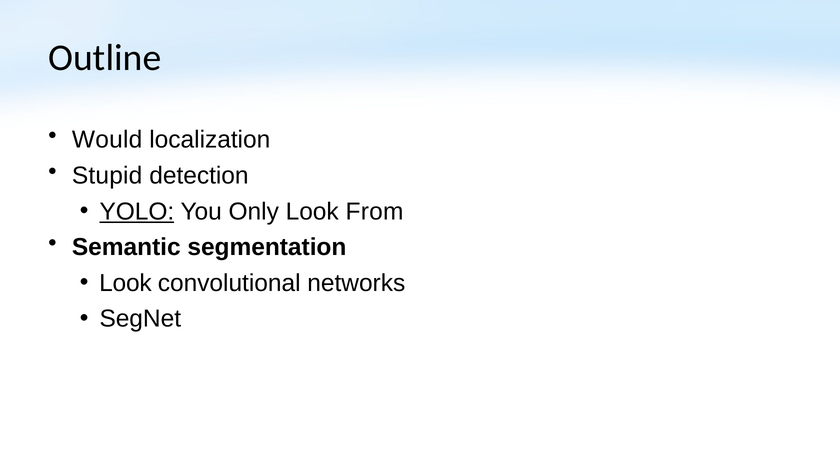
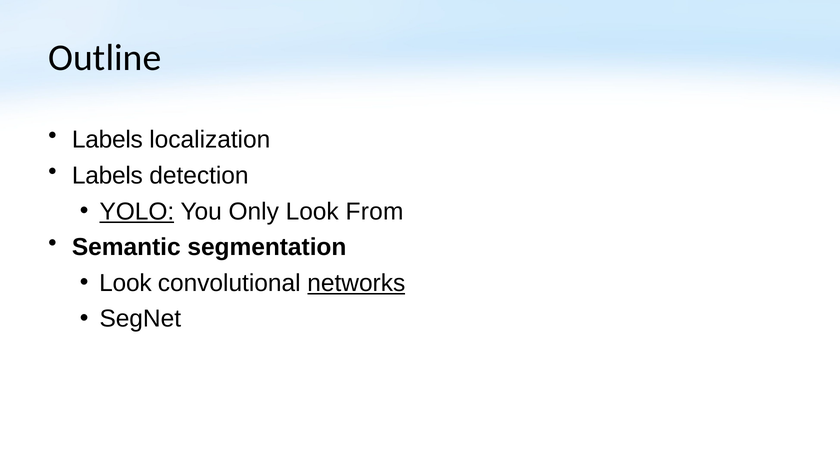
Would: Would -> Labels (107, 140)
Stupid: Stupid -> Labels (107, 176)
networks underline: none -> present (356, 283)
